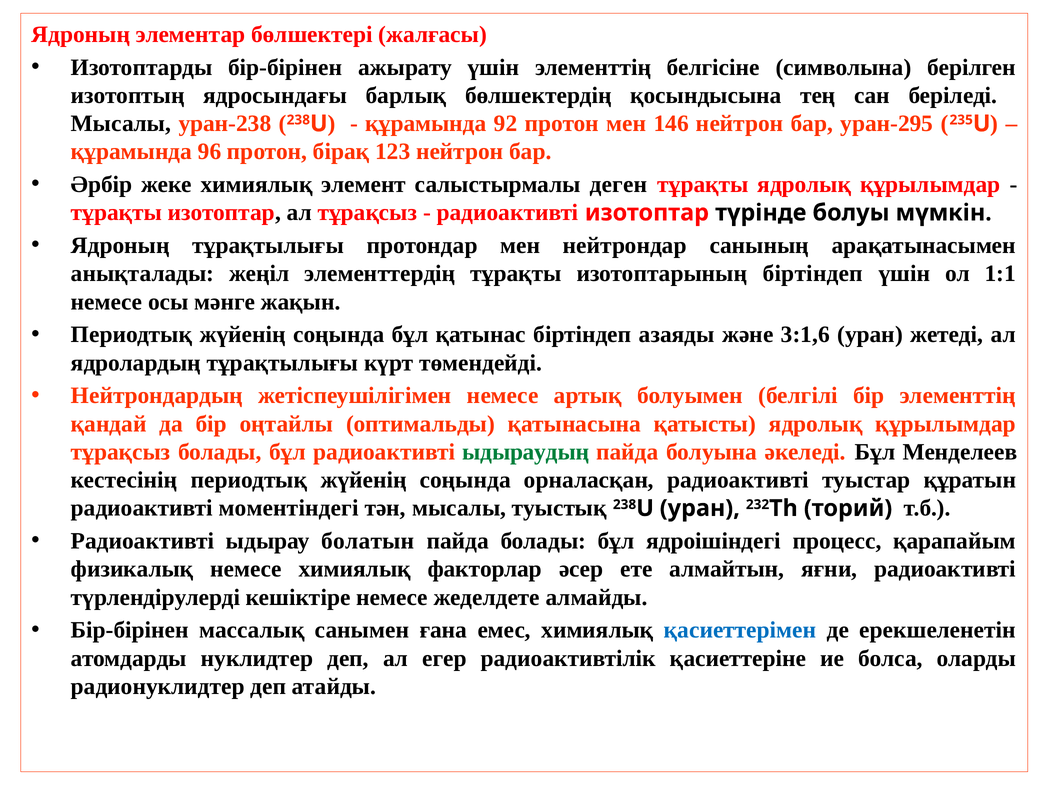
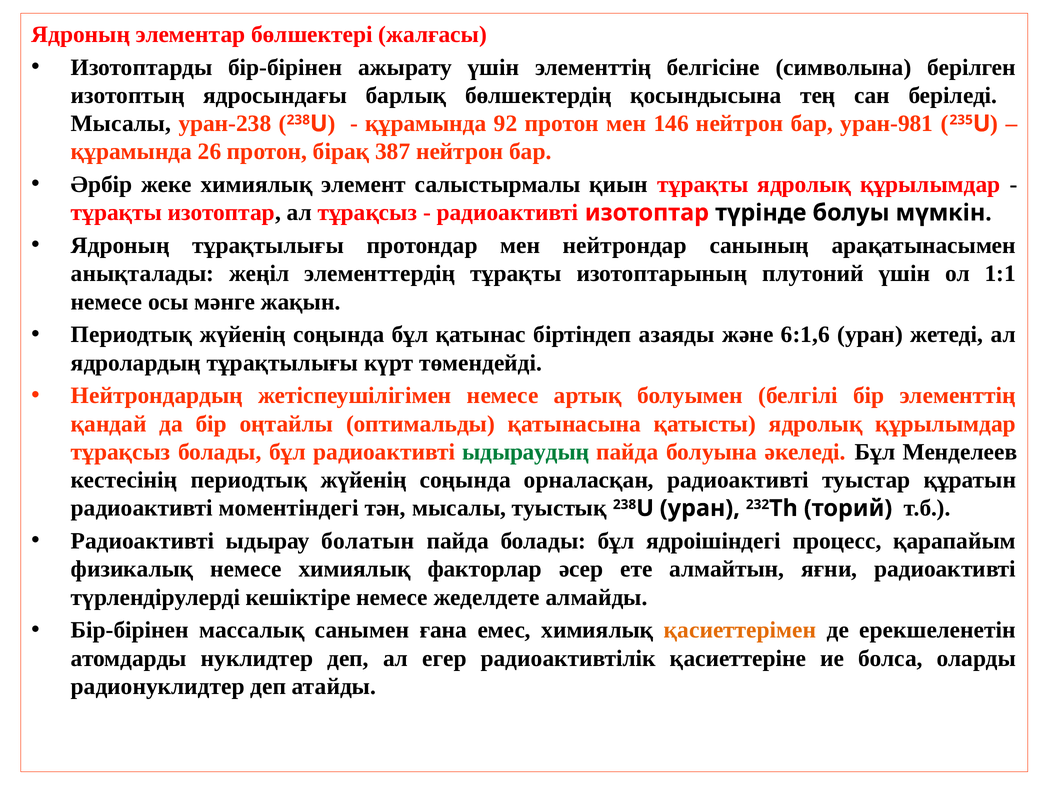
уран-295: уран-295 -> уран-981 (887, 124)
96: 96 -> 26 (210, 152)
123: 123 -> 387 (393, 152)
деген: деген -> қиын (619, 185)
изотоптарының біртіндеп: біртіндеп -> плутоний (813, 274)
3:1,6: 3:1,6 -> 6:1,6 (805, 335)
қасиеттерімен colour: blue -> orange (740, 630)
